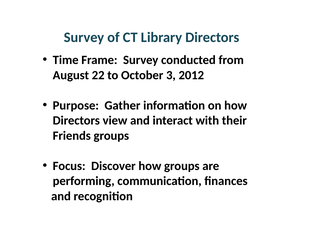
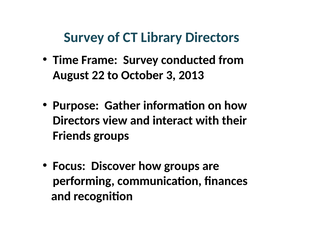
2012: 2012 -> 2013 (191, 75)
